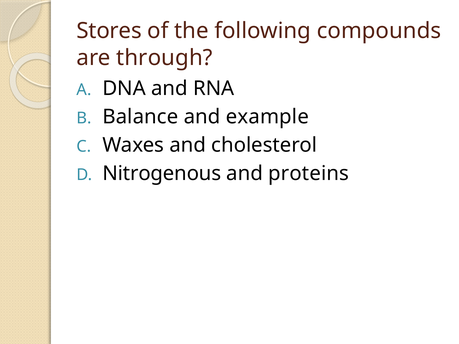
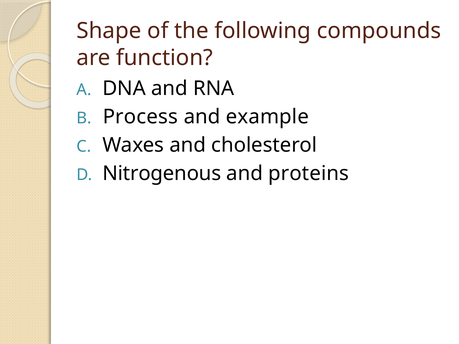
Stores: Stores -> Shape (109, 31)
through: through -> function (165, 58)
Balance: Balance -> Process (140, 117)
